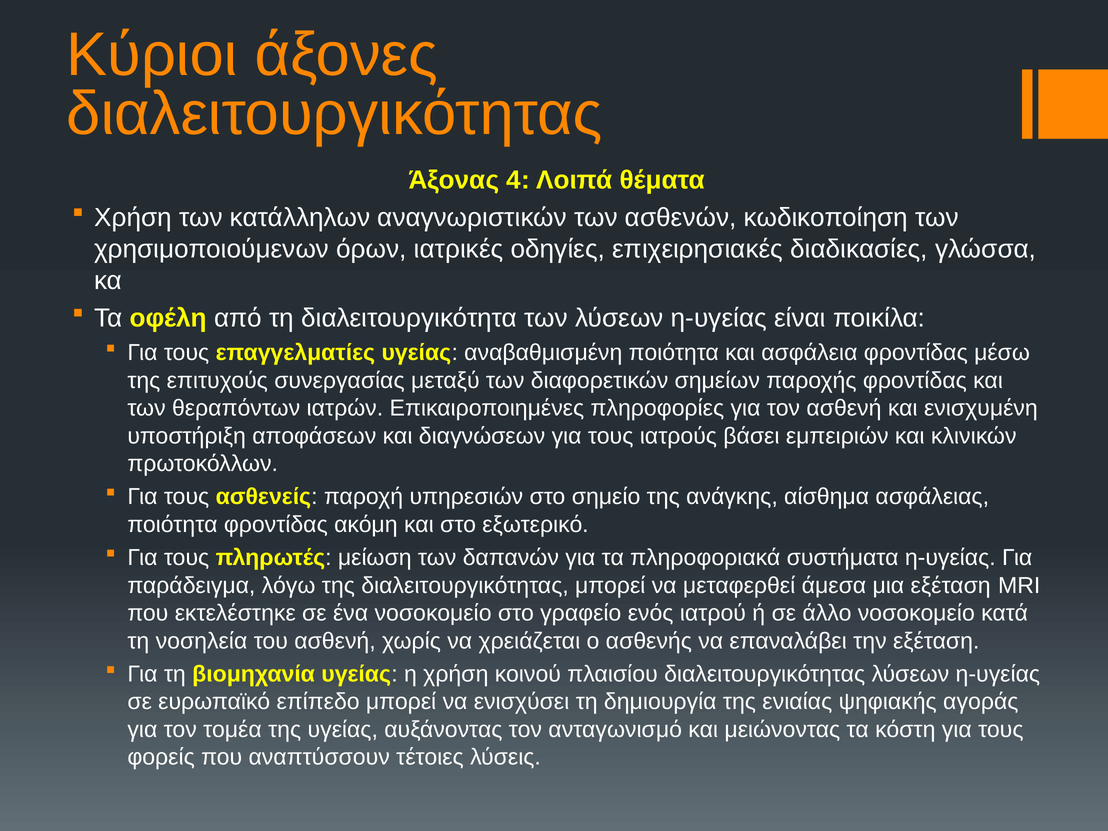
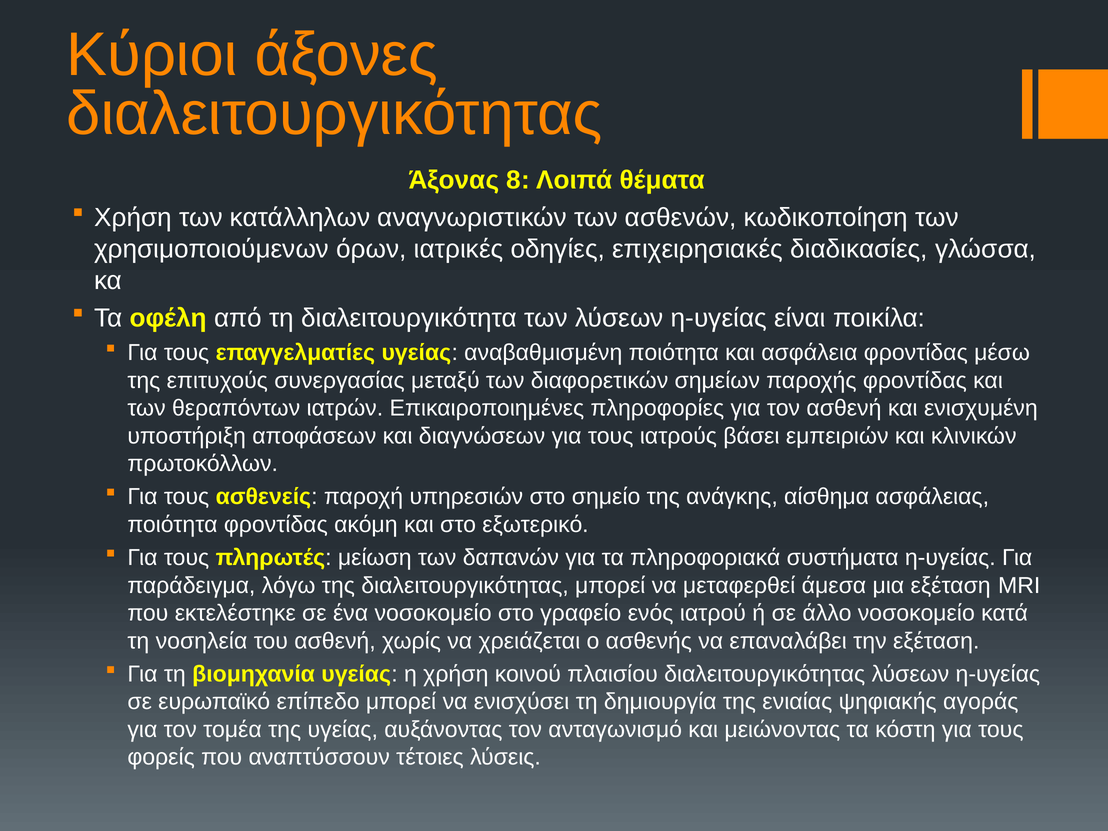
4: 4 -> 8 (518, 180)
